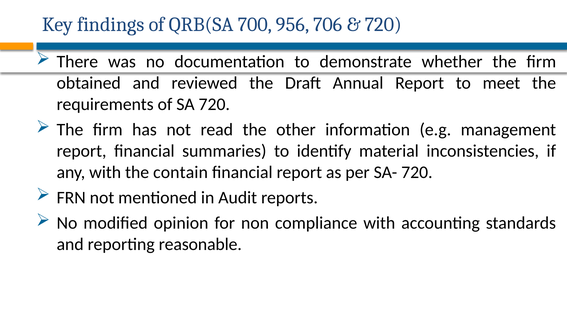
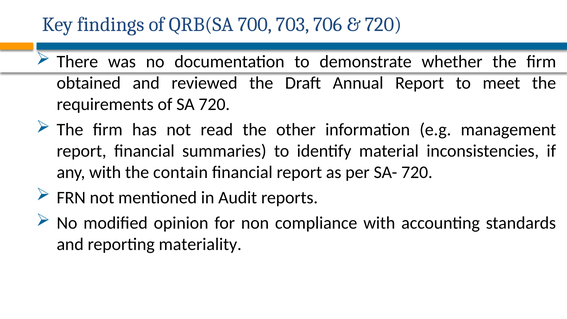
956: 956 -> 703 (293, 25)
reasonable: reasonable -> materiality (200, 244)
